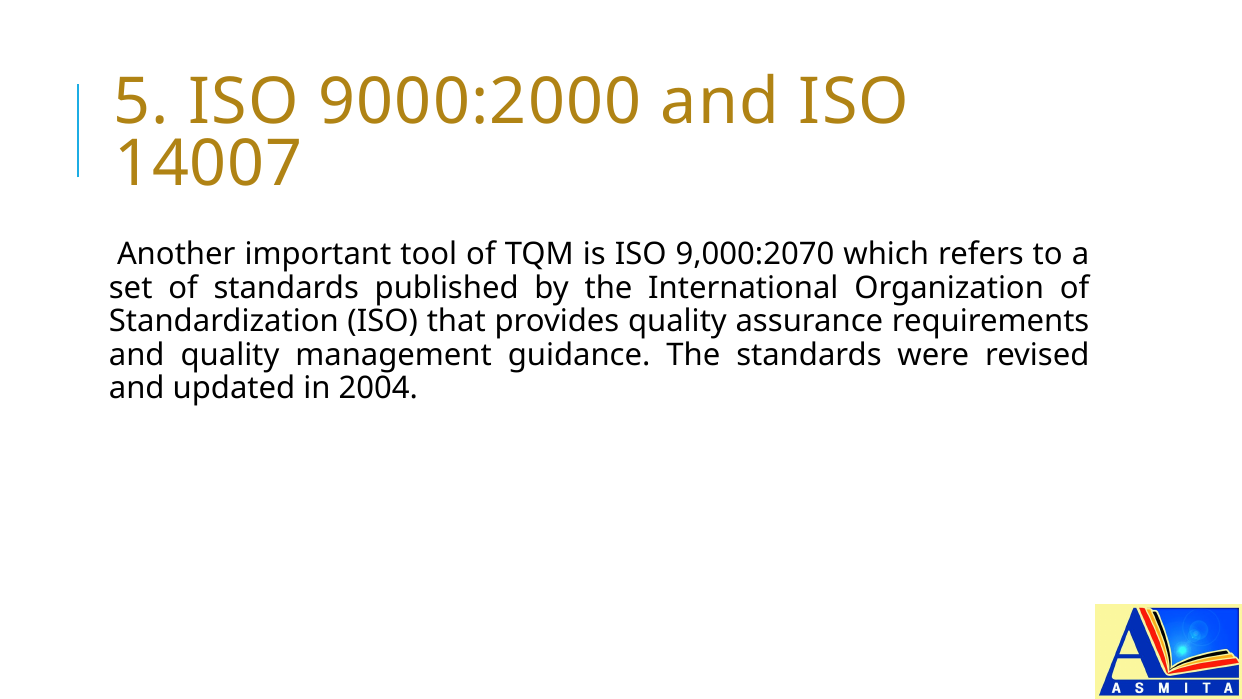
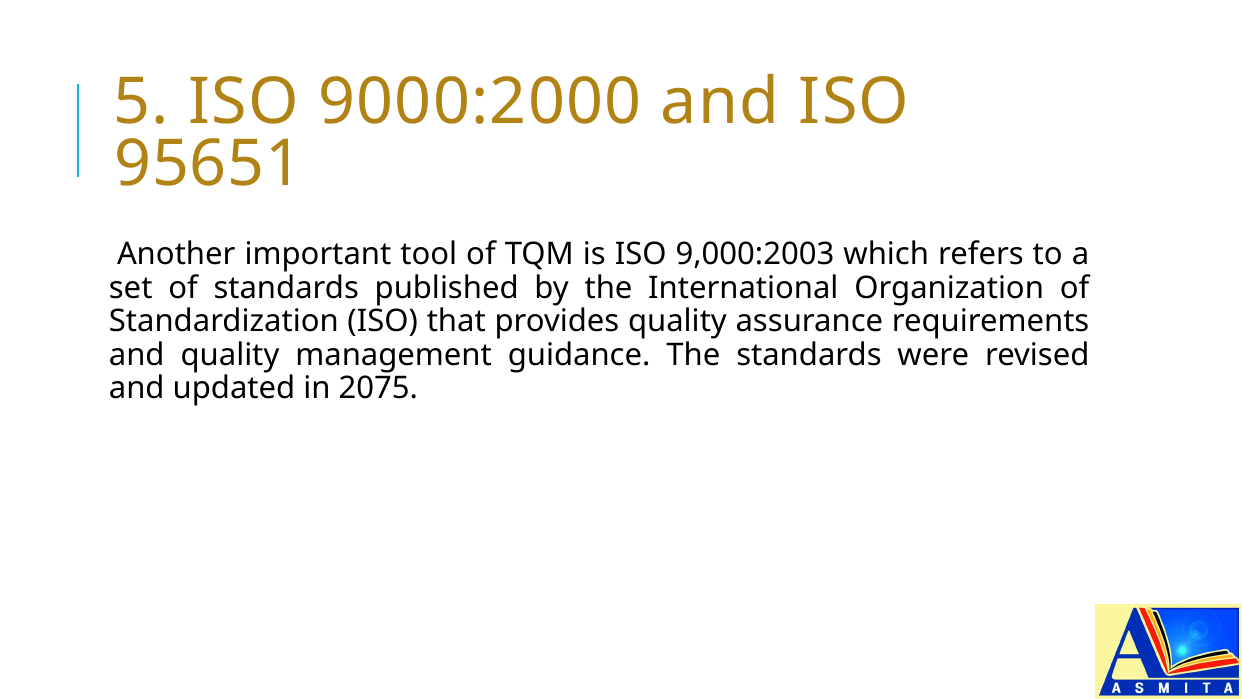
14007: 14007 -> 95651 (208, 164)
9,000:2070: 9,000:2070 -> 9,000:2003 (755, 254)
2004: 2004 -> 2075 (378, 388)
